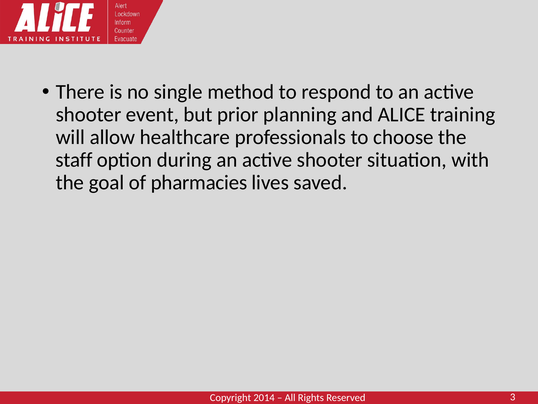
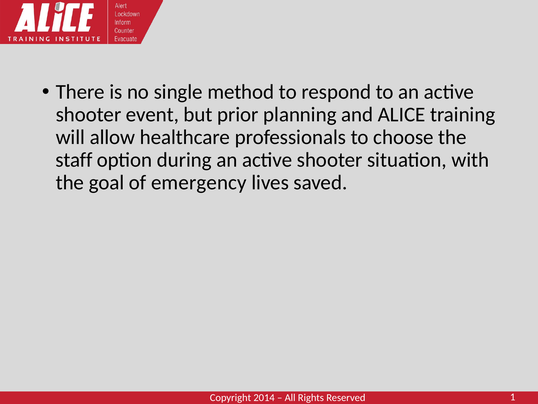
pharmacies: pharmacies -> emergency (199, 182)
3: 3 -> 1 (513, 397)
